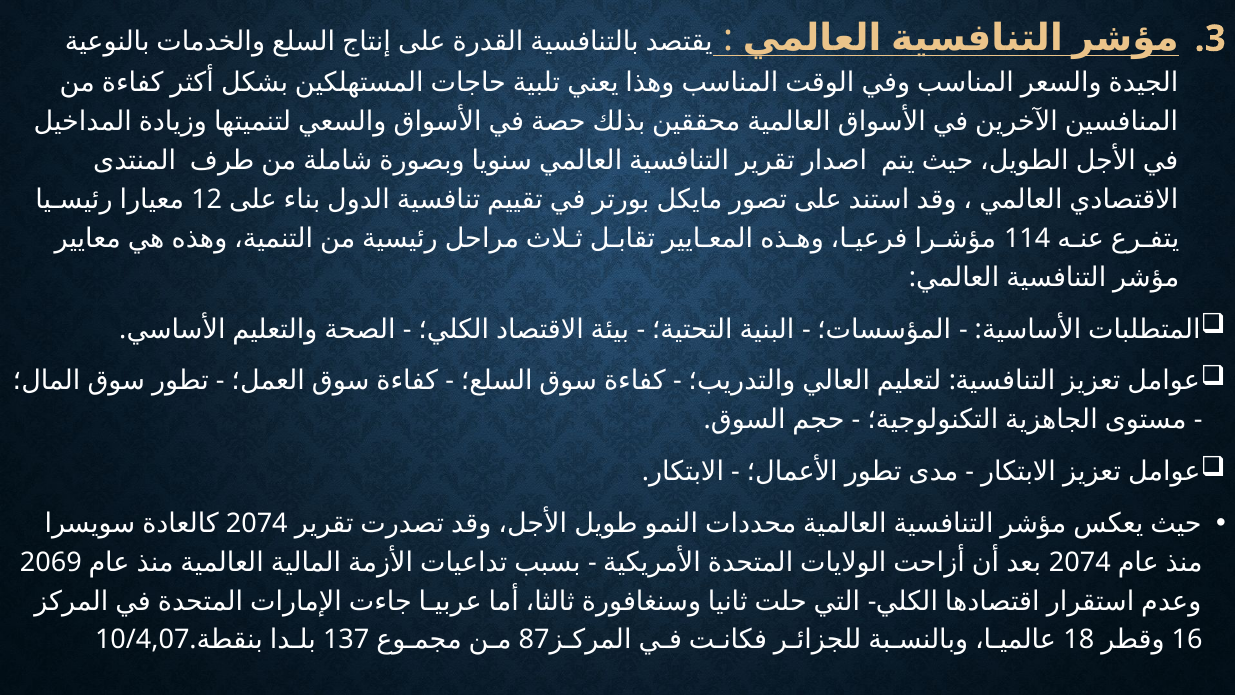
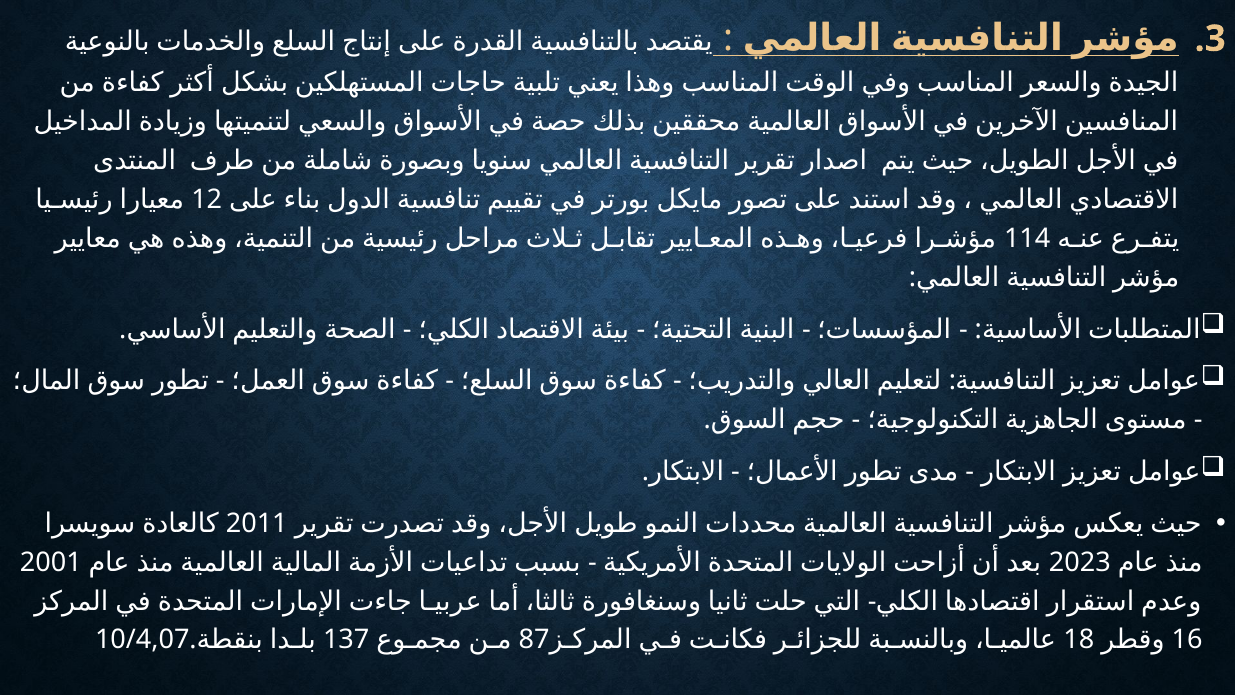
2074: 2074 -> 2011 (257, 523)
2069: 2069 -> 2001 (51, 562)
2074: 2074 -> 2023 (1080, 562)
